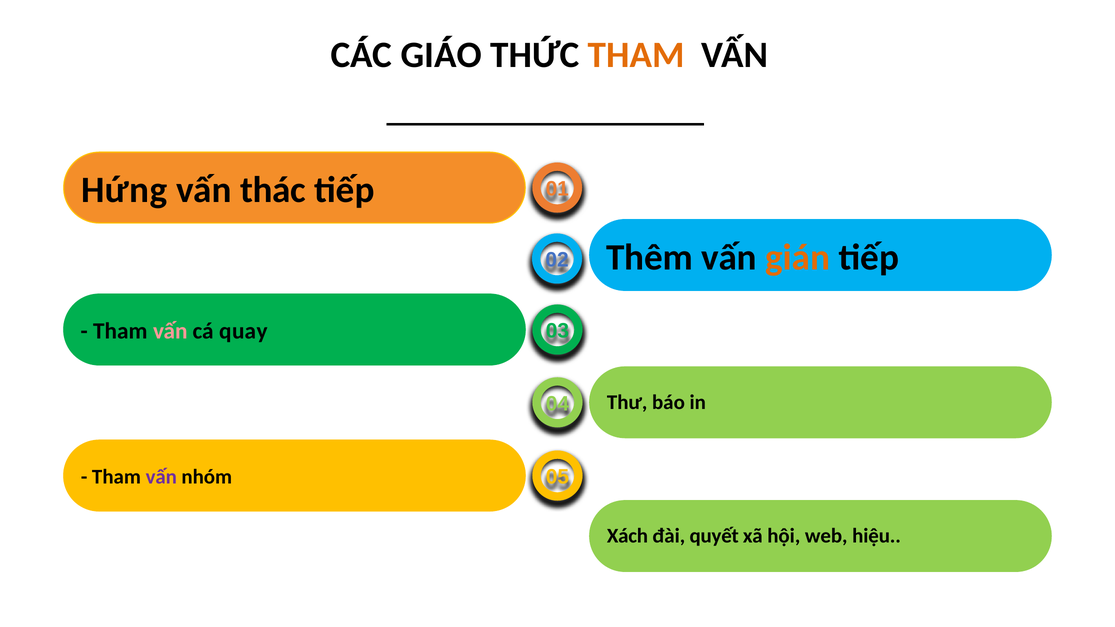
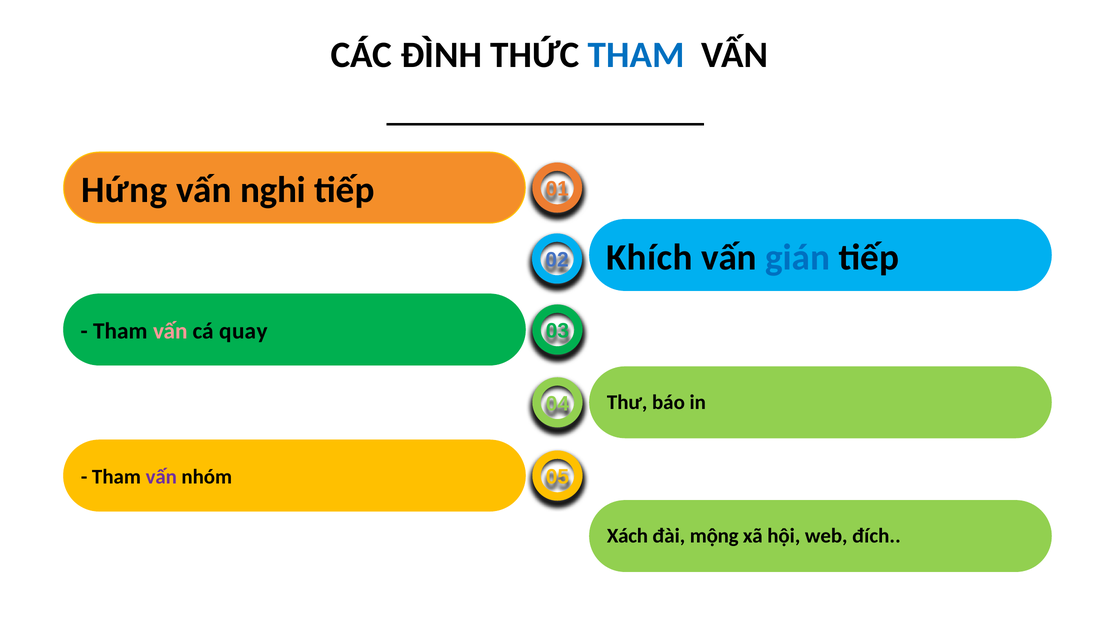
GIÁO: GIÁO -> ĐÌNH (441, 55)
THAM colour: orange -> blue (636, 55)
thác: thác -> nghi (273, 190)
Thêm: Thêm -> Khích (649, 258)
gián colour: orange -> blue (798, 258)
quyết: quyết -> mộng (714, 536)
hiệu: hiệu -> đích (876, 536)
